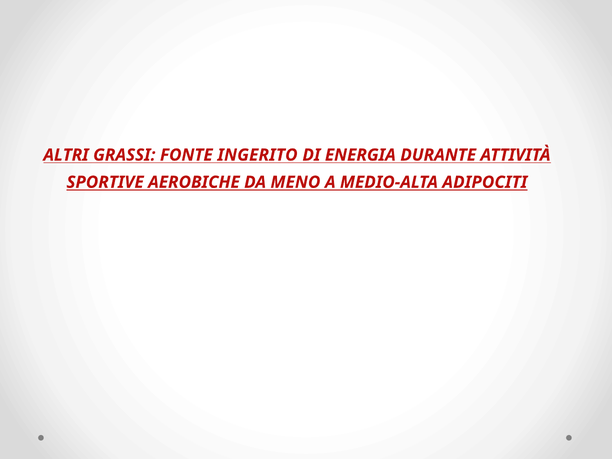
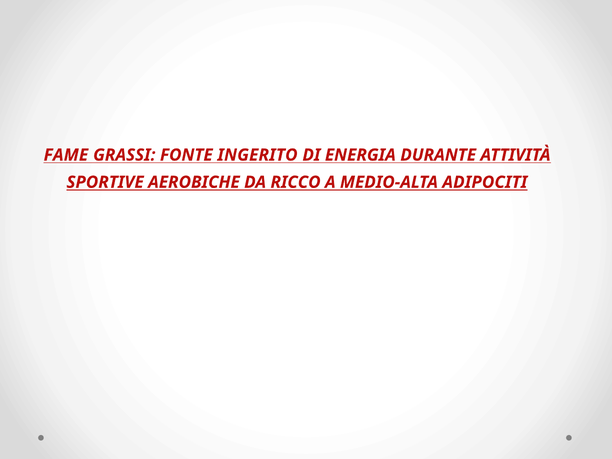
ALTRI: ALTRI -> FAME (66, 155)
MENO: MENO -> RICCO (296, 182)
